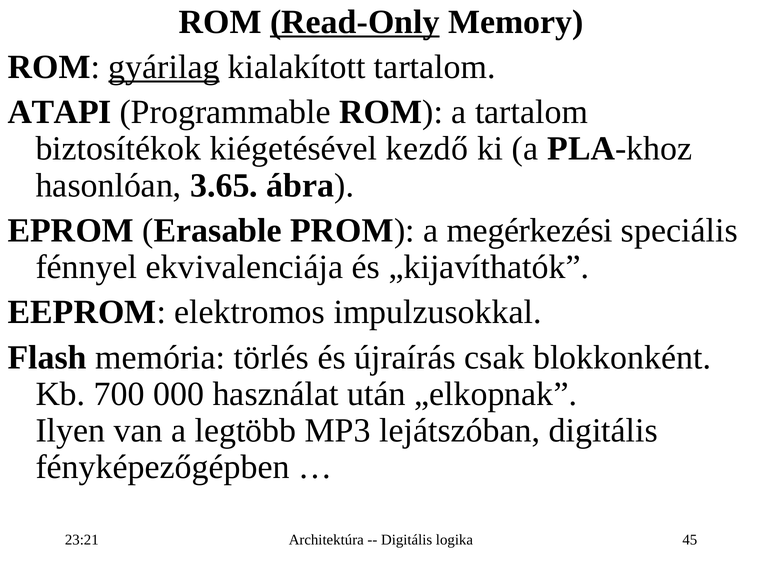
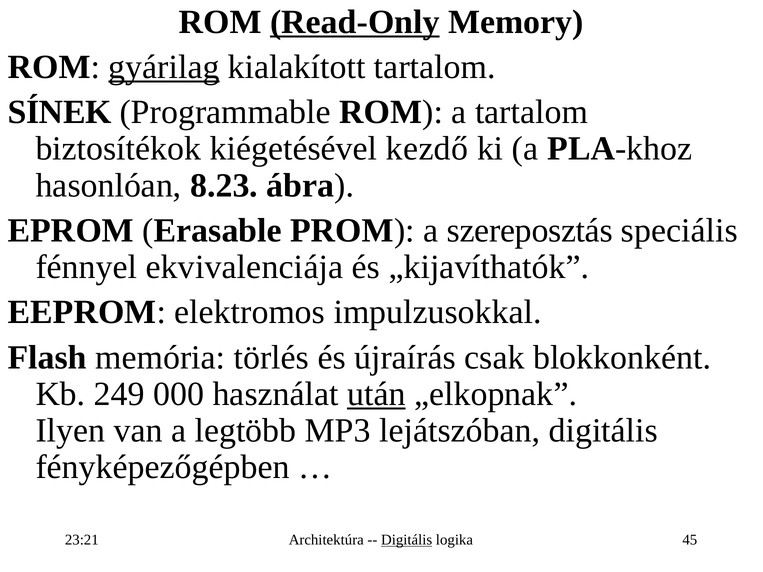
ATAPI: ATAPI -> SÍNEK (60, 112)
3.65: 3.65 -> 8.23 (224, 186)
megérkezési: megérkezési -> szereposztás (530, 231)
700: 700 -> 249 (119, 394)
után underline: none -> present (376, 394)
Digitális underline: none -> present (407, 540)
